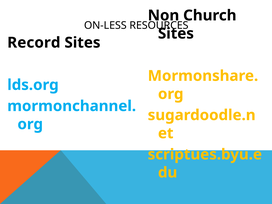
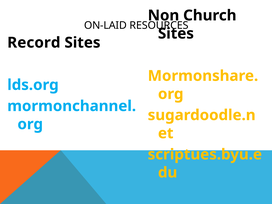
ON-LESS: ON-LESS -> ON-LAID (105, 25)
